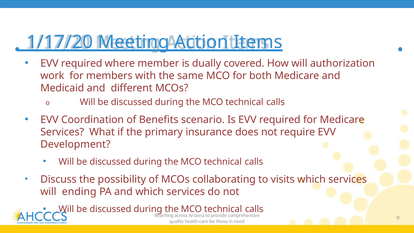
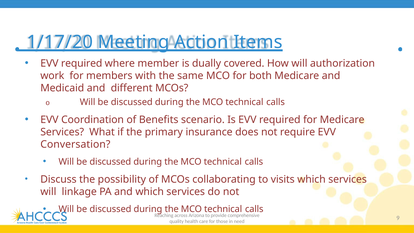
Development: Development -> Conversation (75, 144)
ending: ending -> linkage (79, 192)
